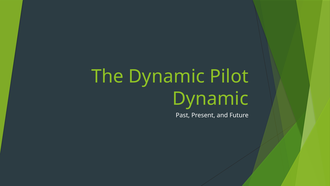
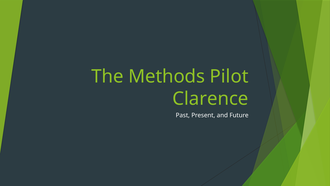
The Dynamic: Dynamic -> Methods (167, 76)
Dynamic: Dynamic -> Clarence (210, 99)
